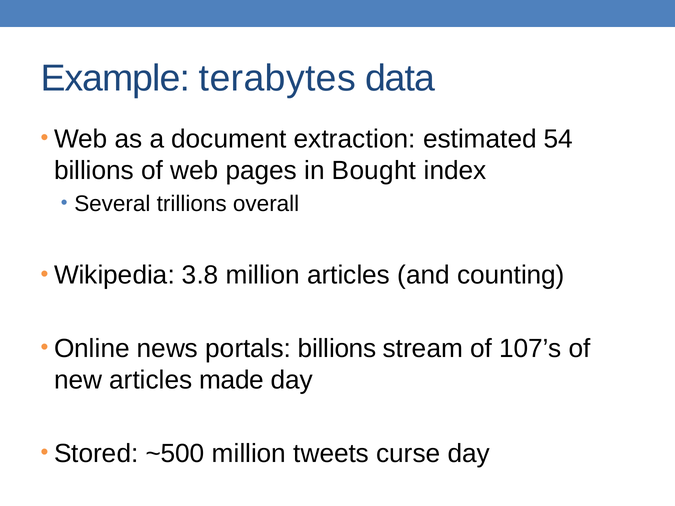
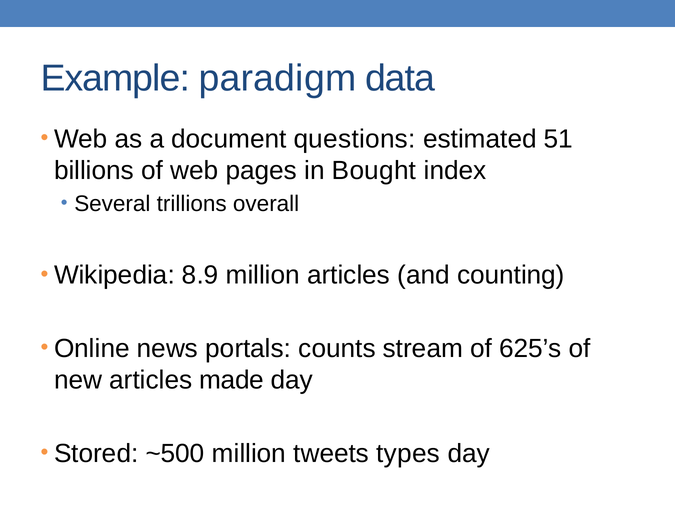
terabytes: terabytes -> paradigm (277, 79)
extraction: extraction -> questions (355, 139)
54: 54 -> 51 (559, 139)
3.8: 3.8 -> 8.9 (200, 275)
portals billions: billions -> counts (337, 349)
107’s: 107’s -> 625’s (530, 349)
curse: curse -> types (408, 454)
